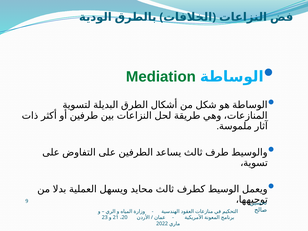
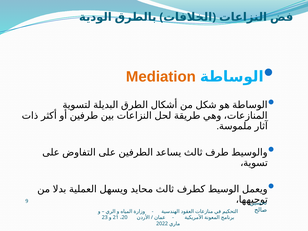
Mediation colour: green -> orange (161, 77)
